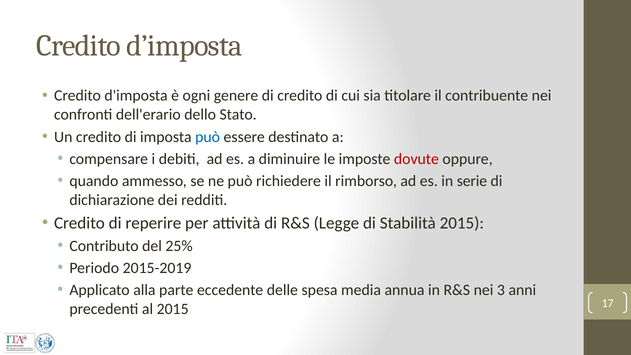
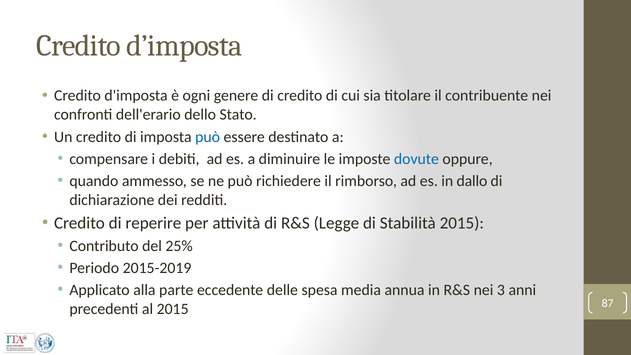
dovute colour: red -> blue (416, 159)
serie: serie -> dallo (472, 181)
17: 17 -> 87 (608, 303)
